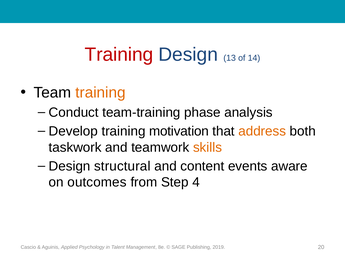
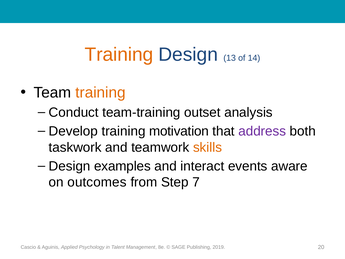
Training colour: red -> orange (119, 55)
phase: phase -> outset (202, 112)
address colour: orange -> purple (262, 131)
structural: structural -> examples (122, 166)
content: content -> interact (202, 166)
4: 4 -> 7 (196, 182)
